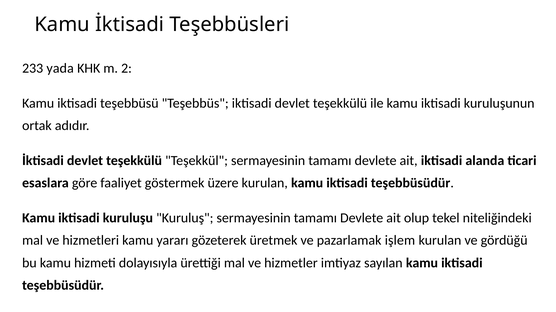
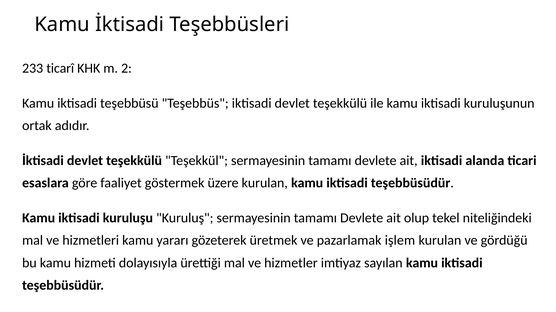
yada: yada -> ticarî (60, 68)
